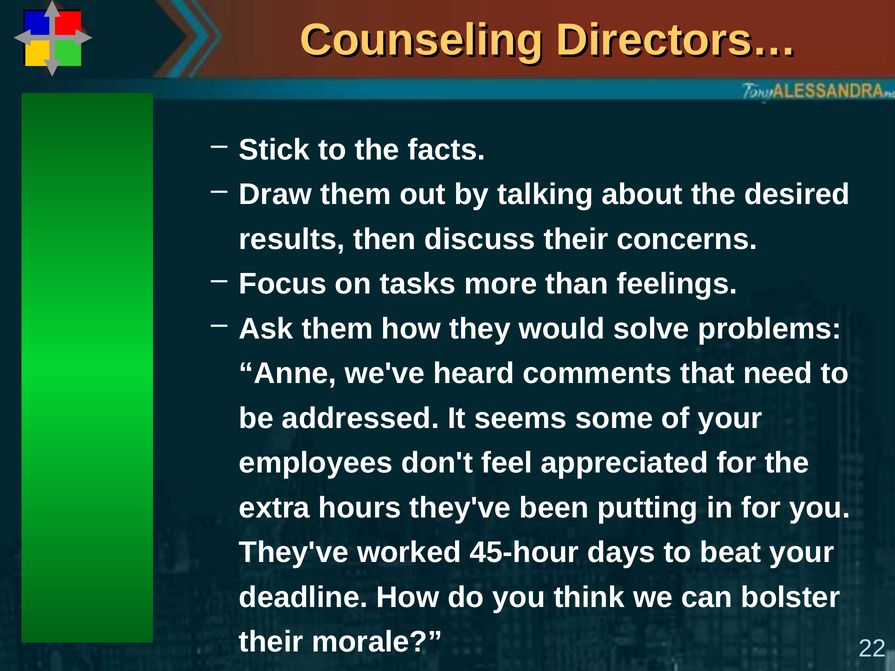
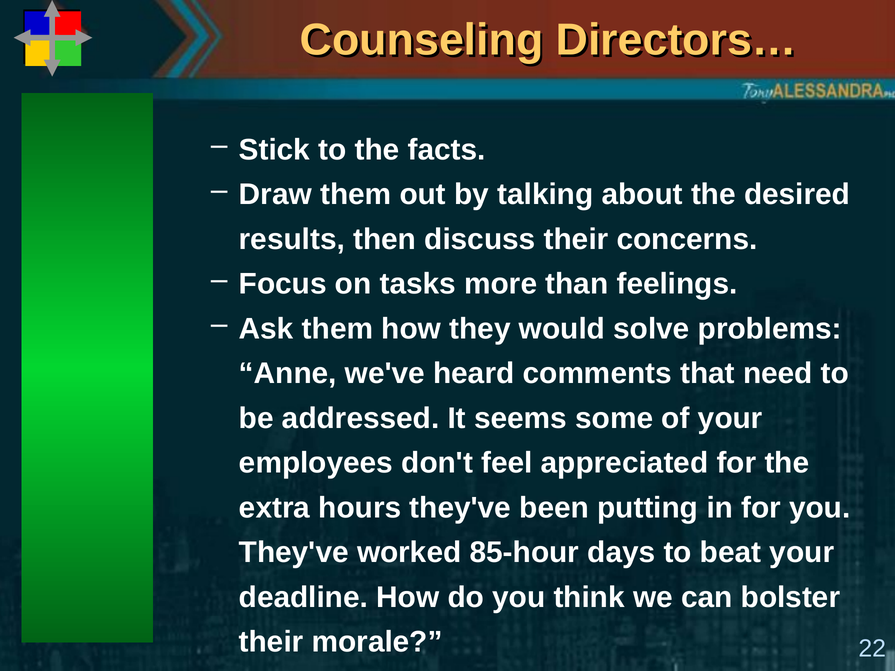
45-hour: 45-hour -> 85-hour (524, 553)
